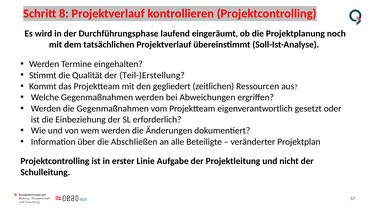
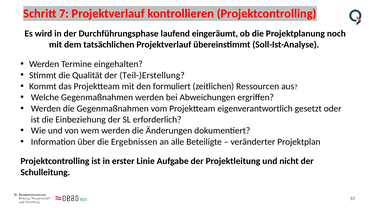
8: 8 -> 7 (64, 14)
gegliedert: gegliedert -> formuliert (172, 87)
Abschließen: Abschließen -> Ergebnissen (134, 142)
